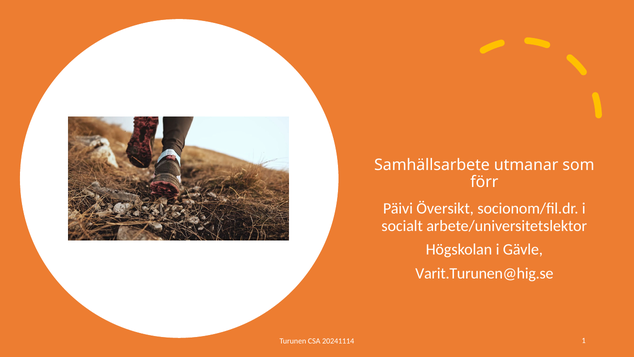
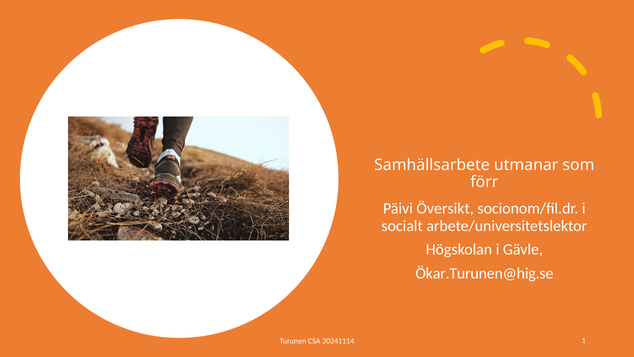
Varit.Turunen@hig.se: Varit.Turunen@hig.se -> Ökar.Turunen@hig.se (484, 273)
